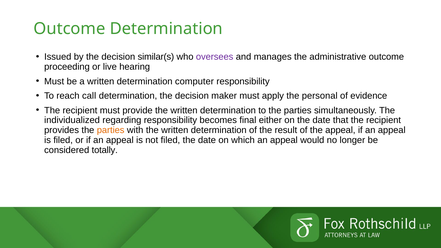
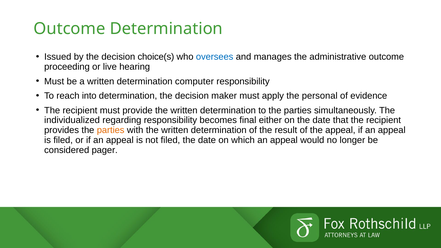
similar(s: similar(s -> choice(s (156, 57)
oversees colour: purple -> blue (215, 57)
call: call -> into (89, 96)
totally: totally -> pager (105, 150)
